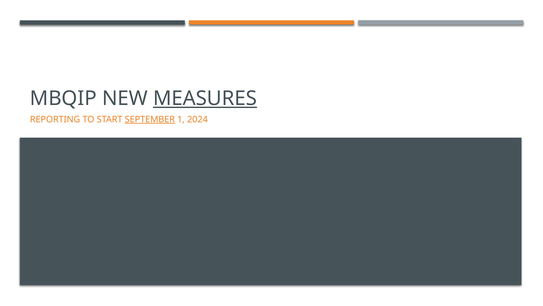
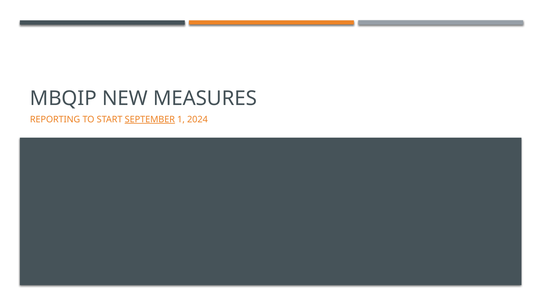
MEASURES underline: present -> none (205, 98)
